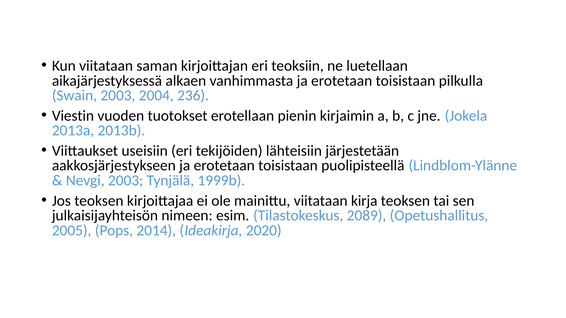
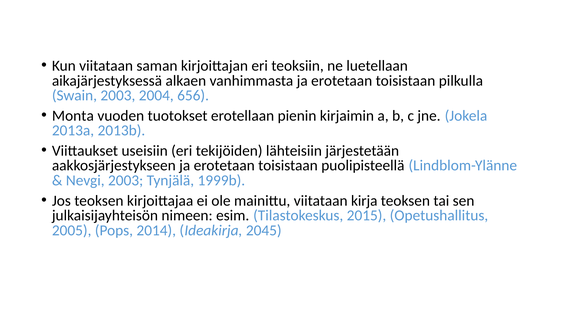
236: 236 -> 656 (193, 96)
Viestin: Viestin -> Monta (73, 116)
2089: 2089 -> 2015 (367, 216)
2020: 2020 -> 2045 (264, 231)
